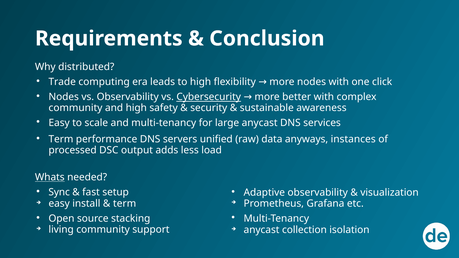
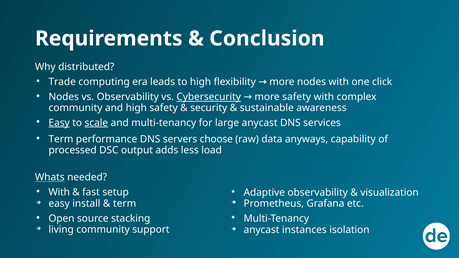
more better: better -> safety (297, 97)
Easy underline: none -> present (59, 123)
scale underline: none -> present (96, 123)
unified: unified -> choose (216, 139)
instances: instances -> capability (353, 139)
Sync: Sync -> With (59, 192)
collection: collection -> instances (304, 230)
